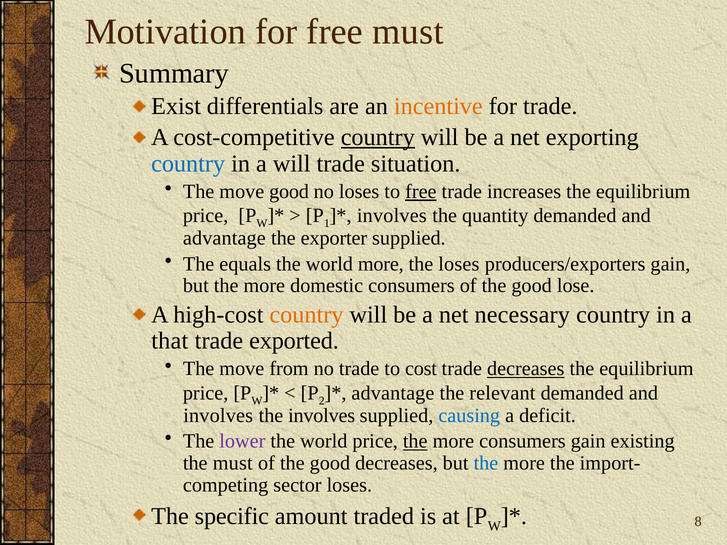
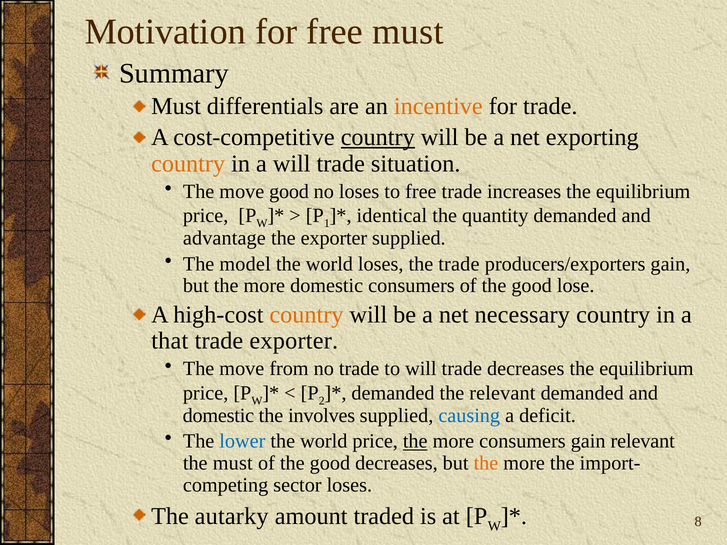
Exist: Exist -> Must (176, 106)
country colour: blue -> orange (188, 164)
free underline: present -> none (421, 192)
involves: involves -> identical (392, 216)
equals: equals -> model (245, 264)
world more: more -> loses (381, 264)
the loses: loses -> trade (459, 264)
trade exported: exported -> exporter (294, 341)
to cost: cost -> will (421, 369)
decreases underline: present -> none (526, 369)
advantage: advantage -> demanded (393, 393)
involves: involves -> domestic (218, 416)
lower colour: purple -> blue (242, 441)
gain existing: existing -> relevant (643, 441)
the colour: blue -> orange (486, 463)
specific: specific -> autarky (232, 517)
